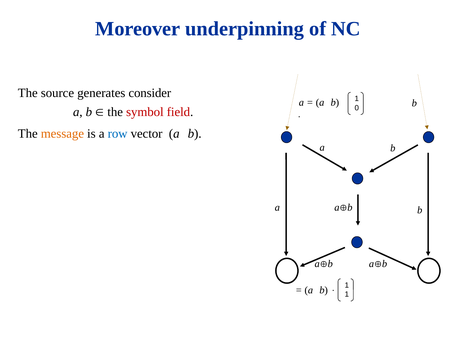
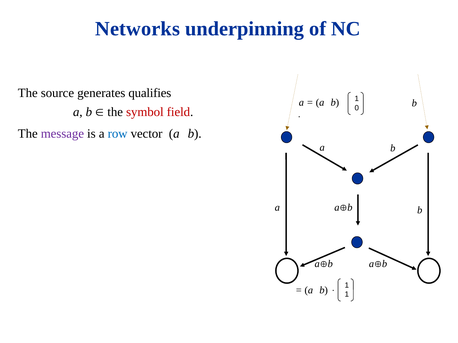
Moreover: Moreover -> Networks (138, 29)
consider: consider -> qualifies (150, 93)
message colour: orange -> purple (62, 134)
